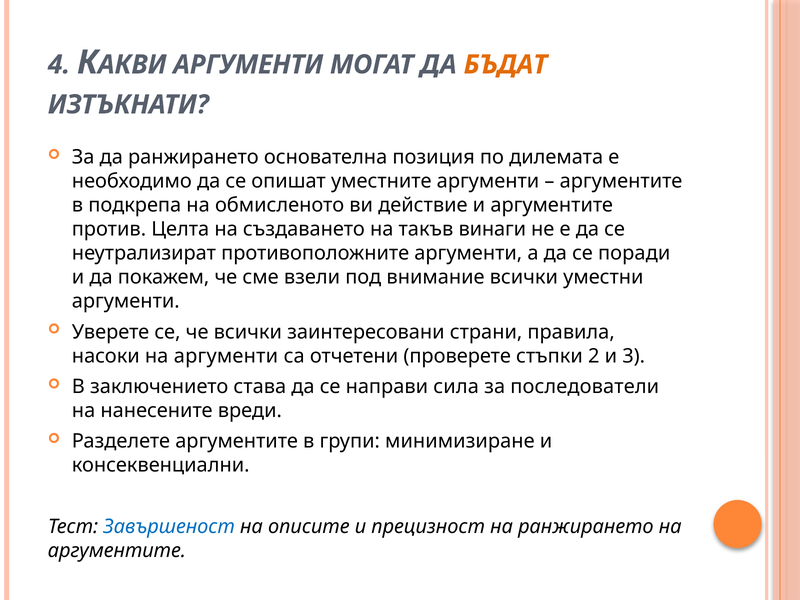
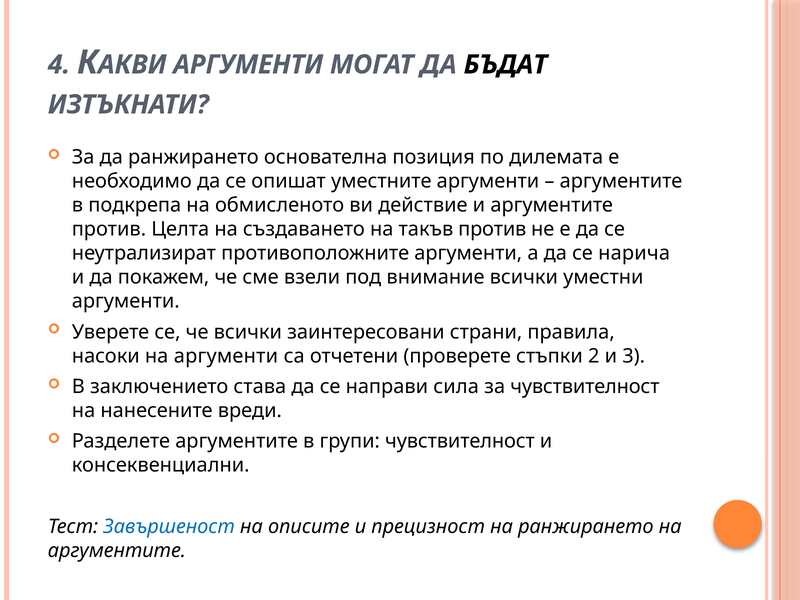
БЪДАТ colour: orange -> black (505, 65)
такъв винаги: винаги -> против (492, 229)
поради: поради -> нарича (634, 253)
за последователи: последователи -> чувствителност (585, 387)
групи минимизиране: минимизиране -> чувствителност (460, 441)
